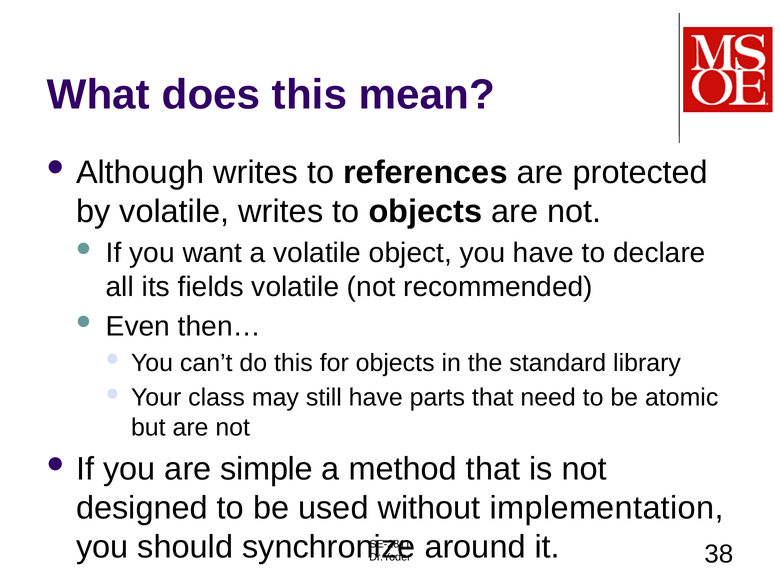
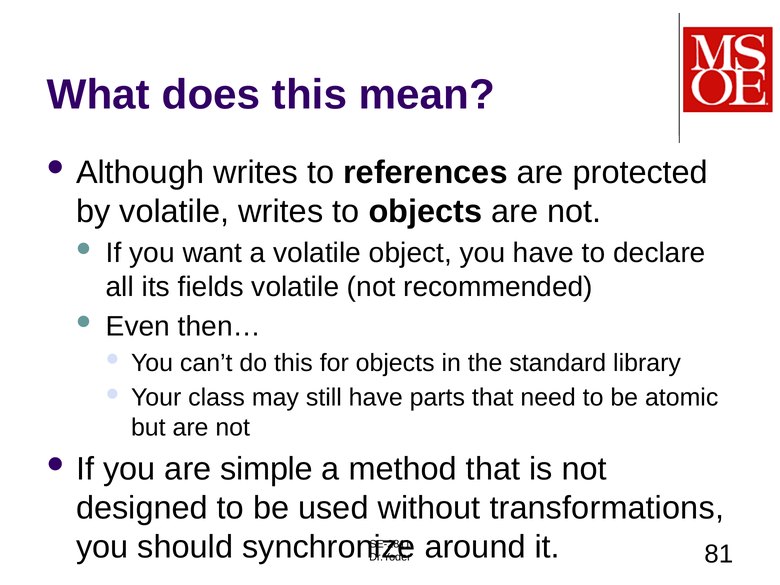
implementation: implementation -> transformations (607, 508)
38: 38 -> 81 (719, 554)
